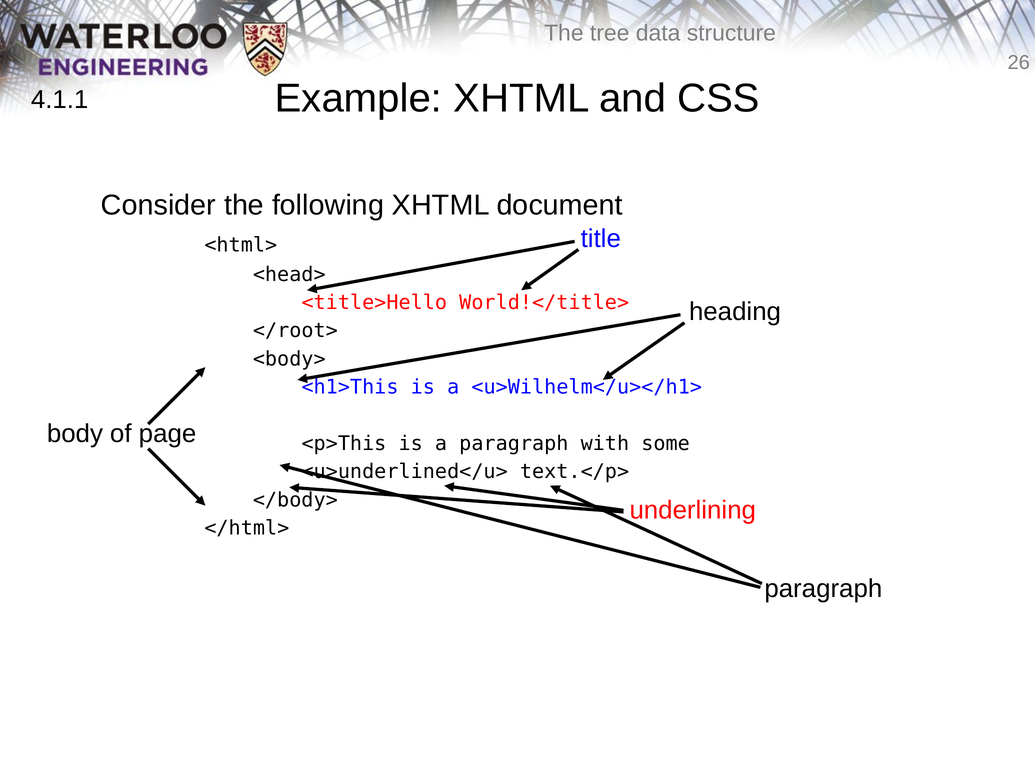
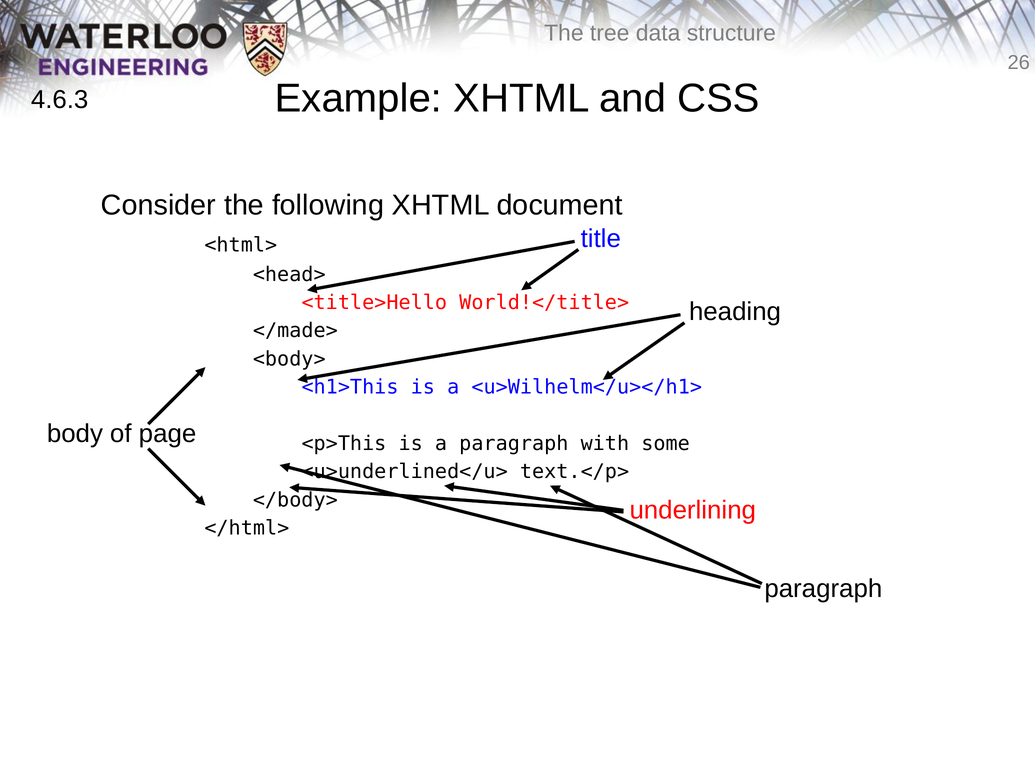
4.1.1: 4.1.1 -> 4.6.3 (60, 100)
</root>: </root> -> </made> (295, 331)
